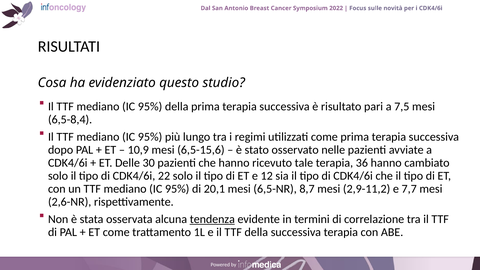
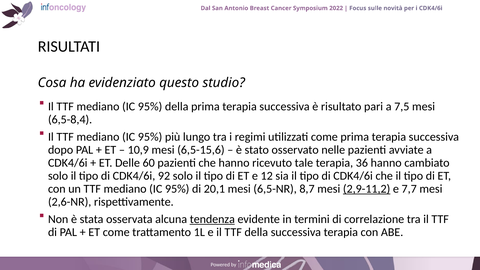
30: 30 -> 60 (149, 163)
22: 22 -> 92 (164, 176)
2,9-11,2 underline: none -> present (367, 189)
